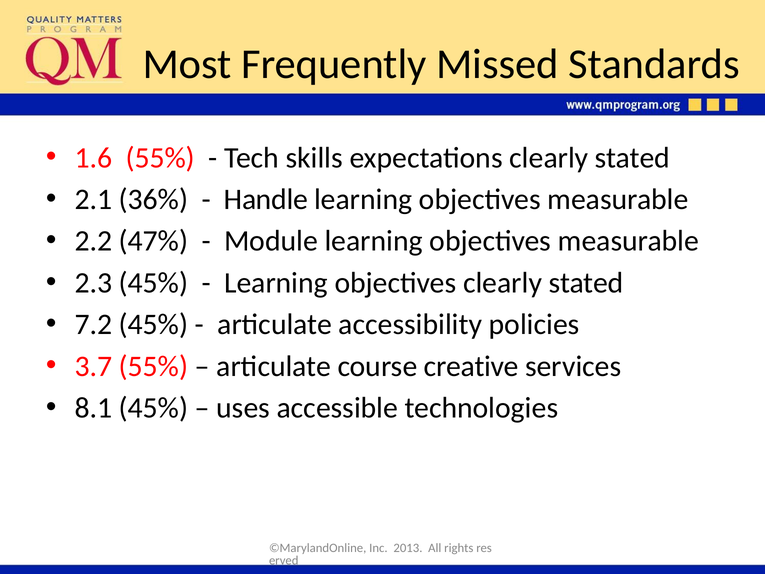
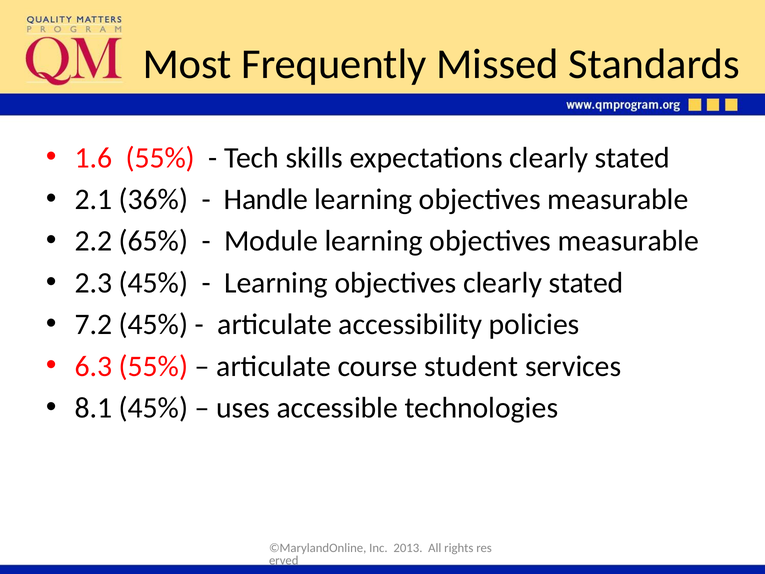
47%: 47% -> 65% (154, 241)
3.7: 3.7 -> 6.3 (93, 366)
creative: creative -> student (471, 366)
